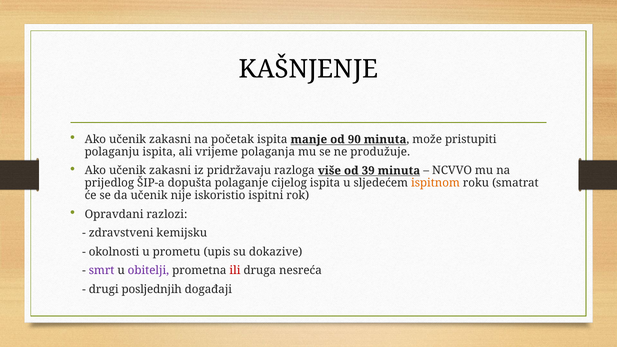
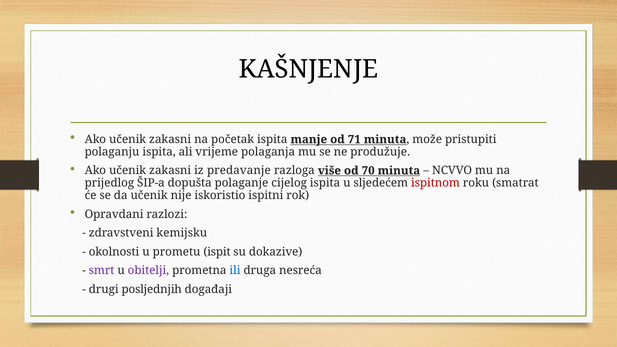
90: 90 -> 71 (354, 139)
pridržavaju: pridržavaju -> predavanje (239, 171)
39: 39 -> 70 (368, 171)
ispitnom colour: orange -> red (435, 183)
upis: upis -> ispit (217, 252)
ili colour: red -> blue (235, 271)
